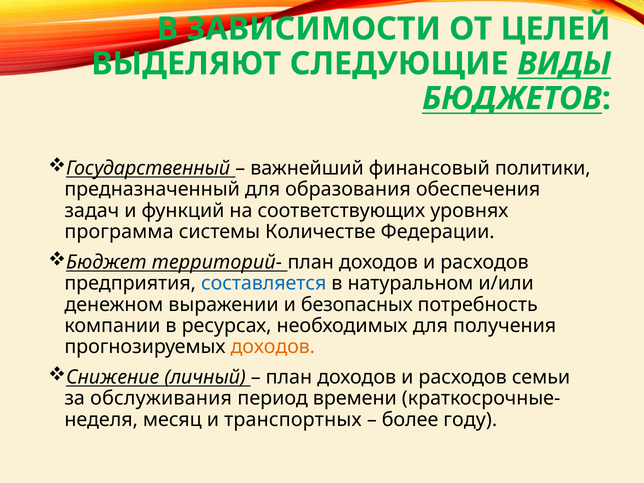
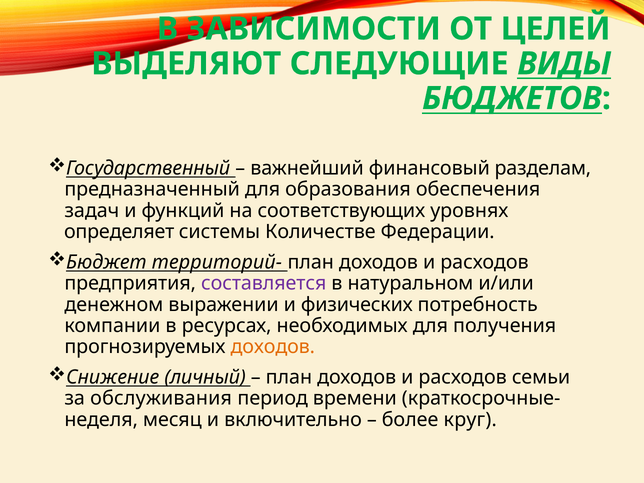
политики: политики -> разделам (543, 168)
программа: программа -> определяет (119, 232)
составляется colour: blue -> purple (264, 283)
безопасных: безопасных -> физических (357, 305)
транспортных: транспортных -> включительно (293, 420)
году: году -> круг (470, 420)
